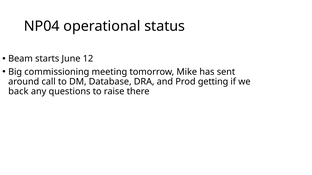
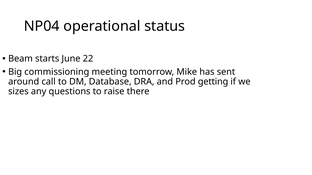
12: 12 -> 22 (88, 59)
back: back -> sizes (18, 92)
